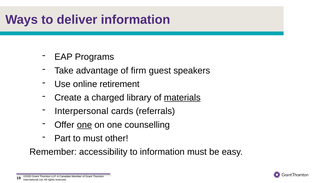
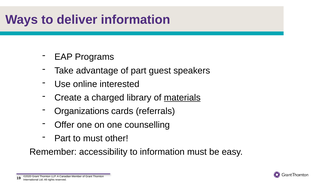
of firm: firm -> part (139, 70)
retirement: retirement -> interested (120, 84)
Interpersonal: Interpersonal -> Organizations (82, 111)
one underline: present -> none (84, 125)
